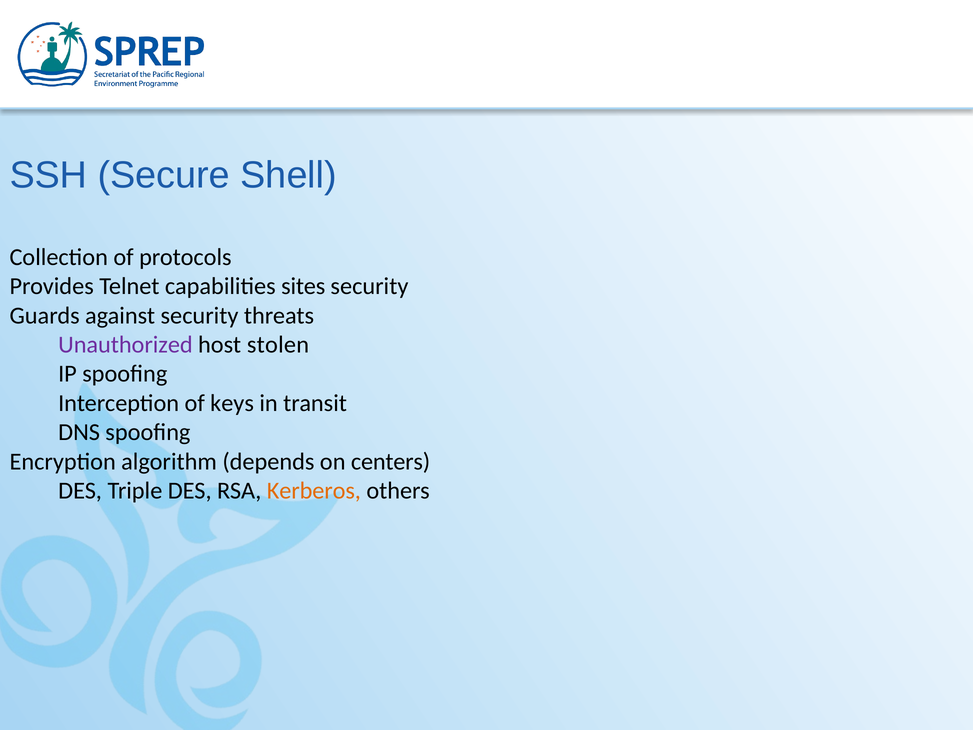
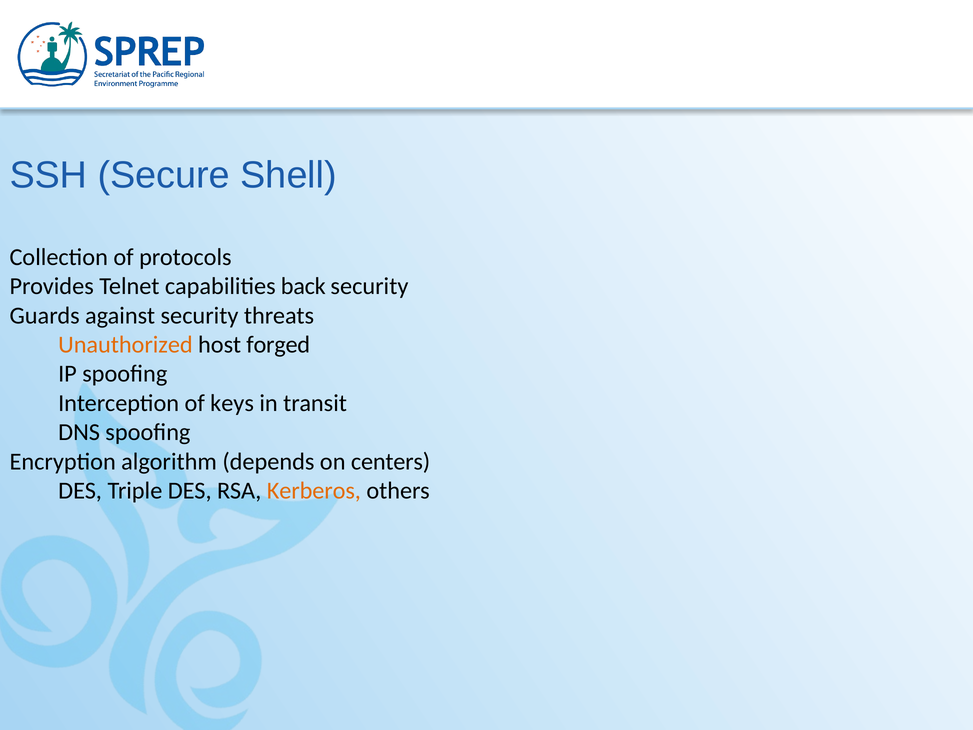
sites: sites -> back (303, 286)
Unauthorized colour: purple -> orange (125, 345)
stolen: stolen -> forged (278, 345)
